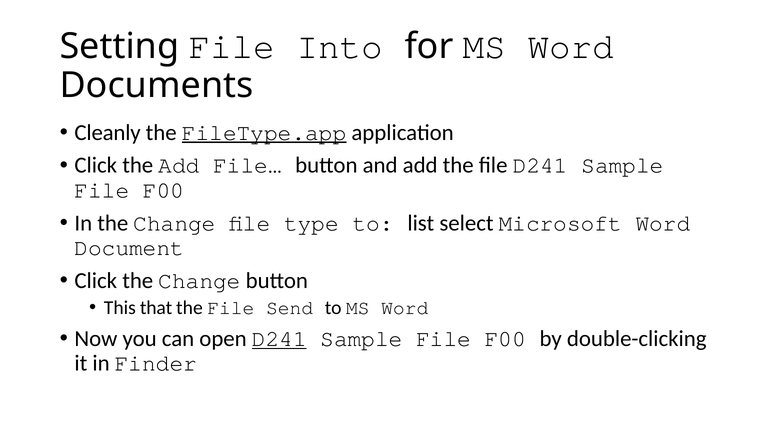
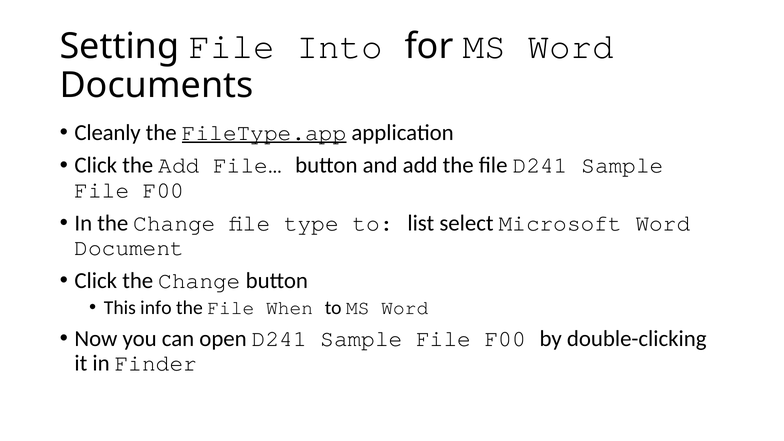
that: that -> info (156, 308)
Send: Send -> When (290, 308)
D241 underline: present -> none (279, 339)
